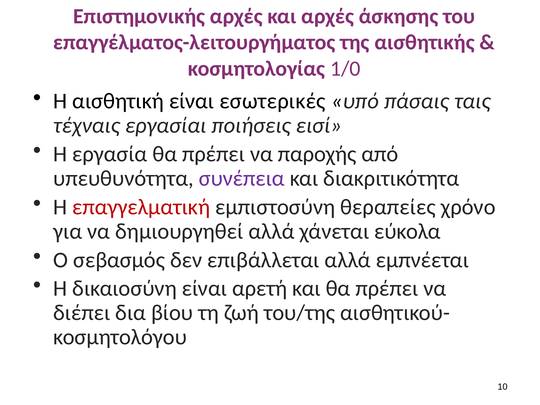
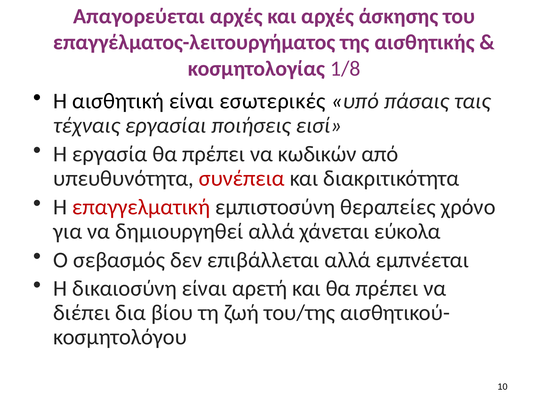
Επιστημονικής: Επιστημονικής -> Απαγορεύεται (139, 16)
1/0: 1/0 -> 1/8 (345, 69)
παροχής: παροχής -> κωδικών (317, 154)
συνέπεια colour: purple -> red (242, 178)
